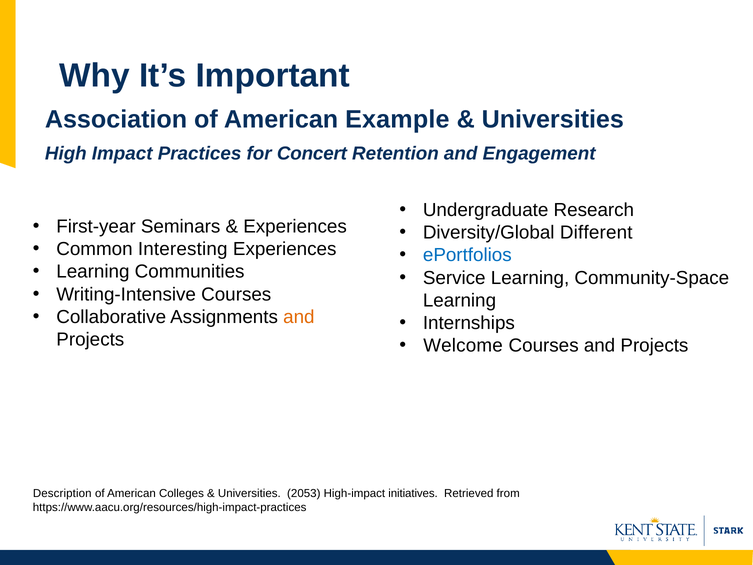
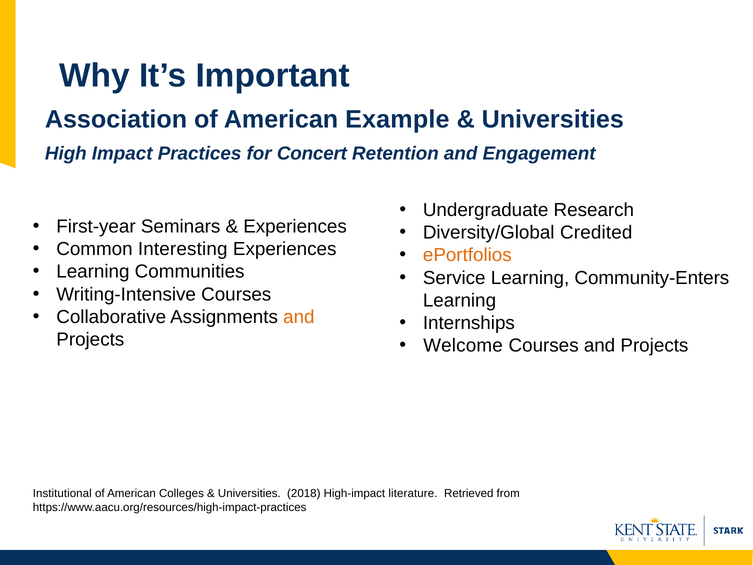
Different: Different -> Credited (596, 233)
ePortfolios colour: blue -> orange (467, 255)
Community-Space: Community-Space -> Community-Enters (652, 278)
Description: Description -> Institutional (62, 493)
2053: 2053 -> 2018 (304, 493)
initiatives: initiatives -> literature (413, 493)
